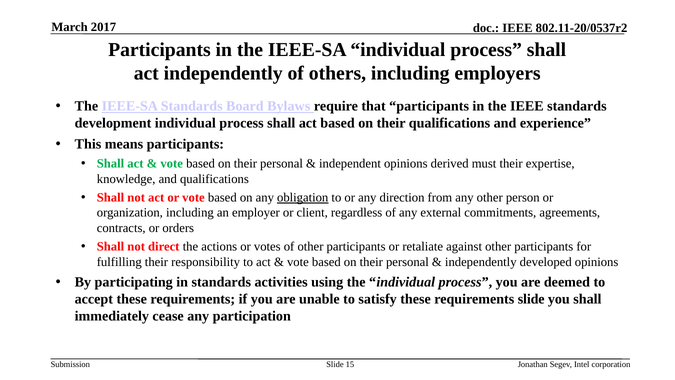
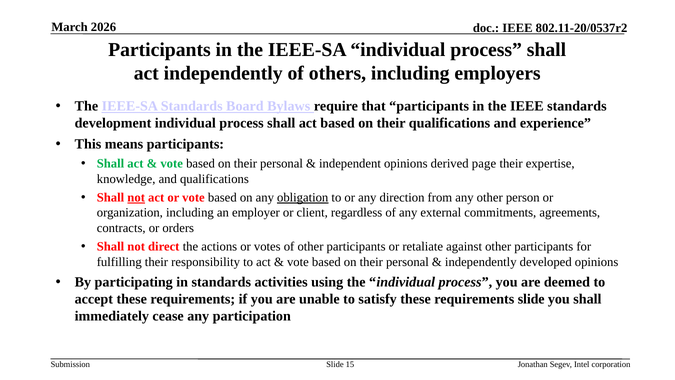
2017: 2017 -> 2026 (103, 27)
must: must -> page (484, 164)
not underline: none -> present (136, 197)
